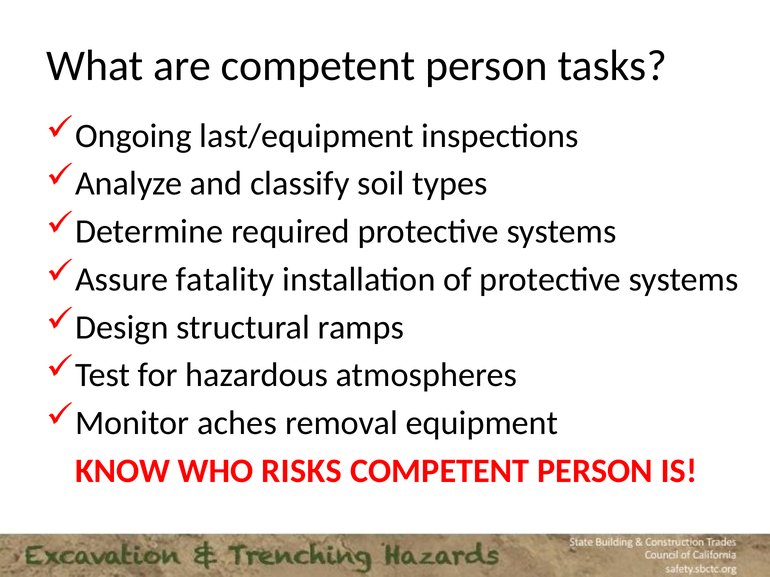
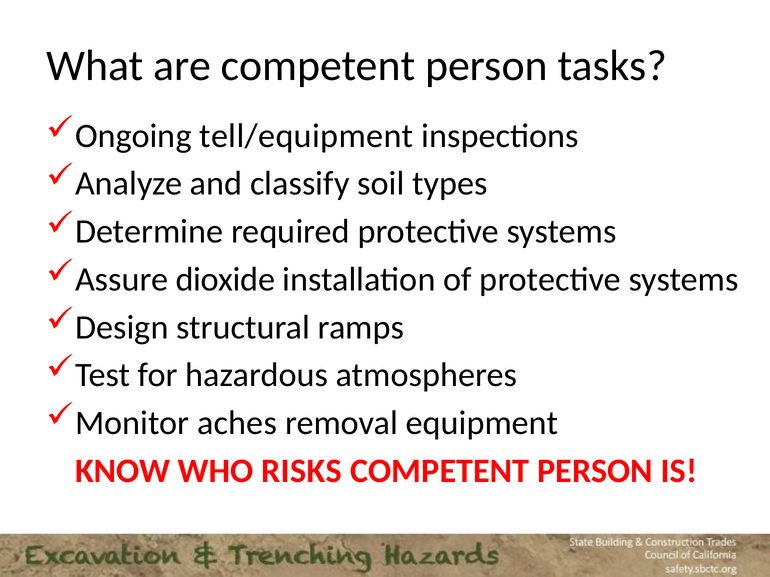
last/equipment: last/equipment -> tell/equipment (306, 136)
fatality: fatality -> dioxide (225, 280)
